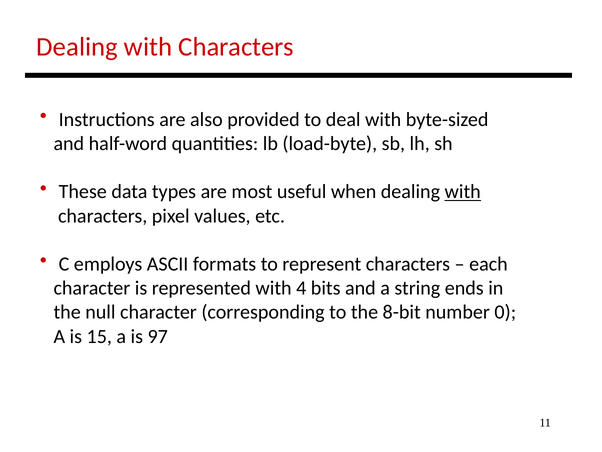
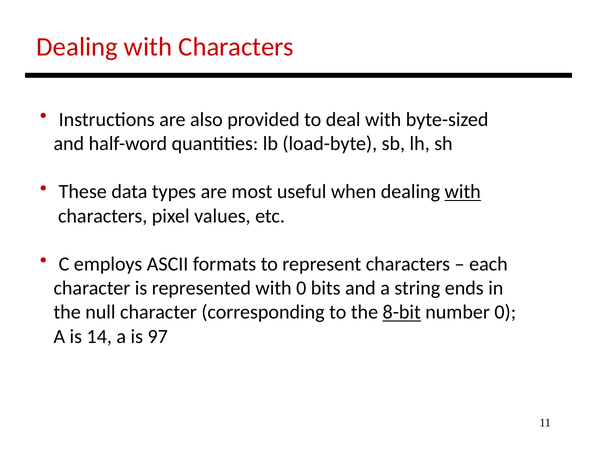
with 4: 4 -> 0 (301, 288)
8-bit underline: none -> present (402, 312)
15: 15 -> 14 (99, 336)
